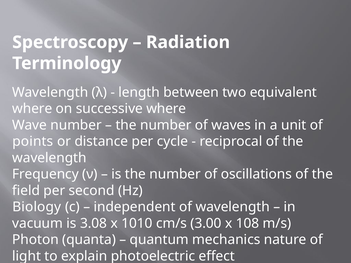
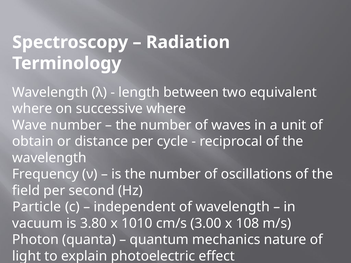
points: points -> obtain (33, 142)
Biology: Biology -> Particle (37, 207)
3.08: 3.08 -> 3.80 (94, 223)
